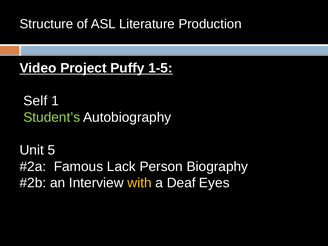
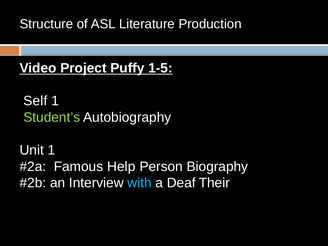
Unit 5: 5 -> 1 (51, 150)
Lack: Lack -> Help (121, 167)
with colour: yellow -> light blue (140, 183)
Eyes: Eyes -> Their (214, 183)
